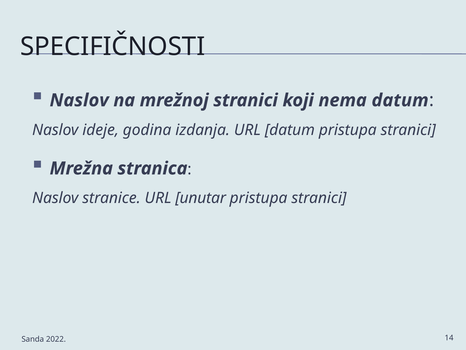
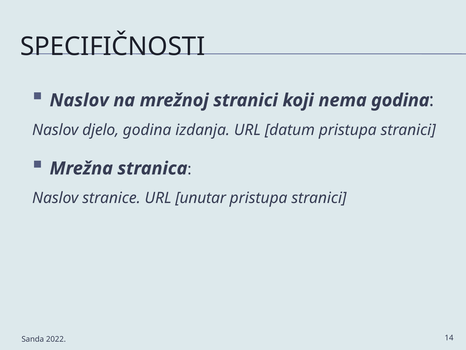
nema datum: datum -> godina (400, 100)
ideje: ideje -> djelo (101, 130)
